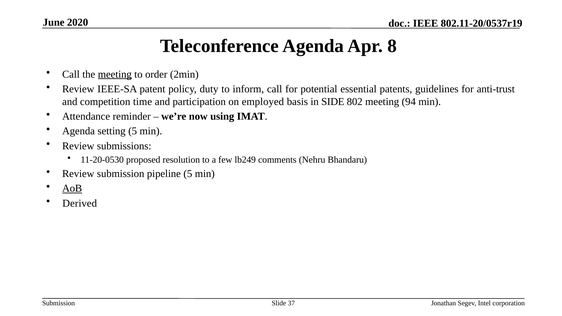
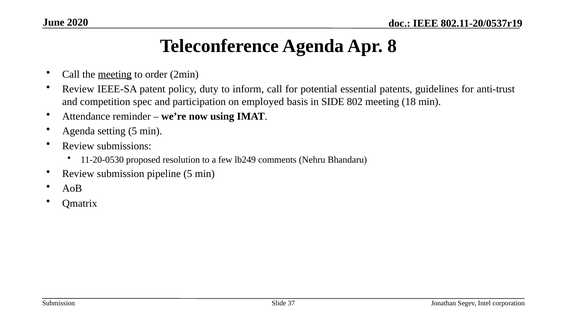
time: time -> spec (143, 102)
94: 94 -> 18 (409, 102)
AoB underline: present -> none (72, 189)
Derived: Derived -> Qmatrix (80, 203)
